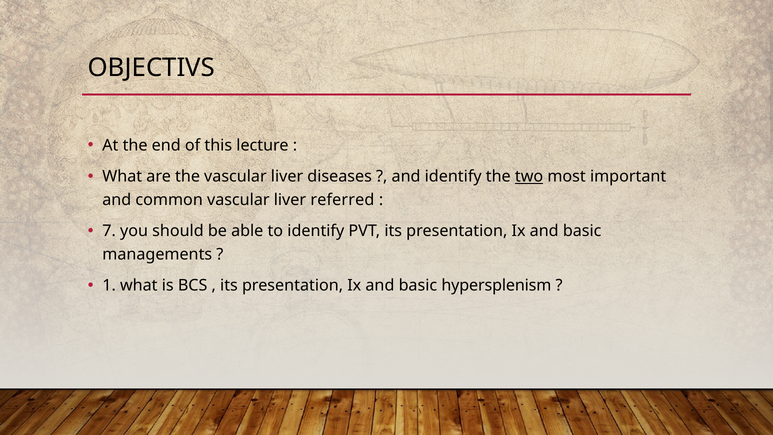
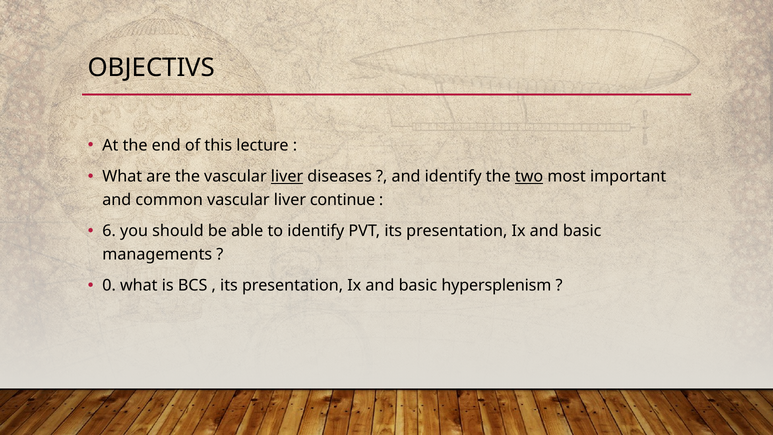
liver underline: none -> present (287, 177)
referred: referred -> continue (343, 200)
7: 7 -> 6 (109, 231)
1: 1 -> 0 (109, 285)
